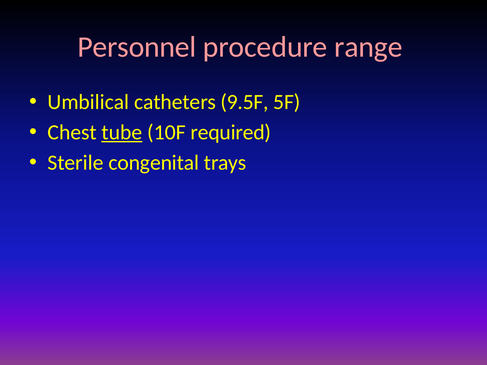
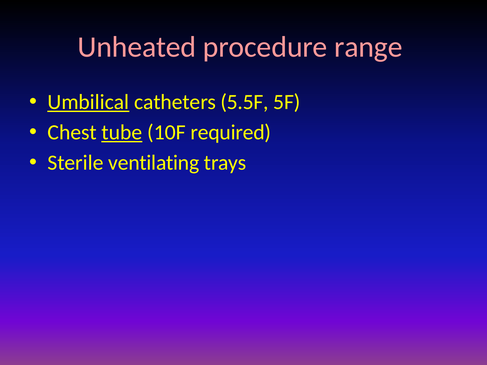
Personnel: Personnel -> Unheated (137, 47)
Umbilical underline: none -> present (88, 102)
9.5F: 9.5F -> 5.5F (245, 102)
congenital: congenital -> ventilating (154, 163)
